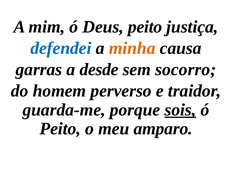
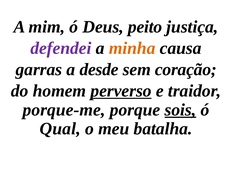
defendei colour: blue -> purple (61, 48)
socorro: socorro -> coração (186, 69)
perverso underline: none -> present (121, 91)
guarda-me: guarda-me -> porque-me (64, 110)
Peito: Peito -> Qual (60, 128)
amparo: amparo -> batalha (163, 128)
